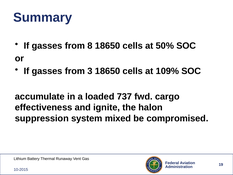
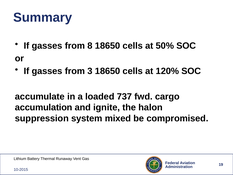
109%: 109% -> 120% (167, 71)
effectiveness: effectiveness -> accumulation (44, 107)
